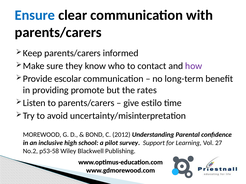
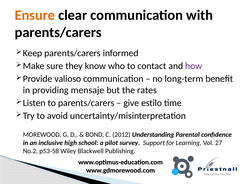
Ensure colour: blue -> orange (35, 15)
escolar: escolar -> valioso (68, 79)
promote: promote -> mensaje (88, 90)
